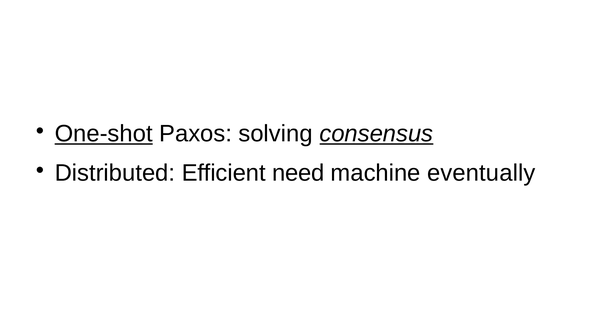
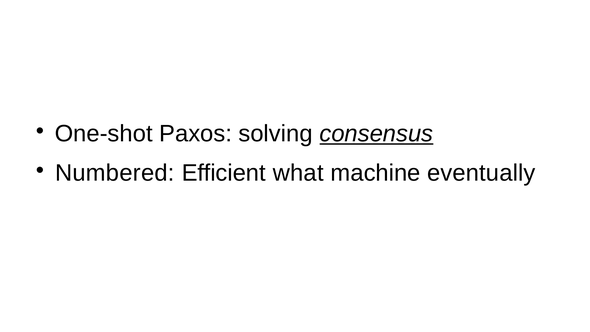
One-shot underline: present -> none (104, 134)
Distributed: Distributed -> Numbered (115, 173)
need: need -> what (298, 173)
